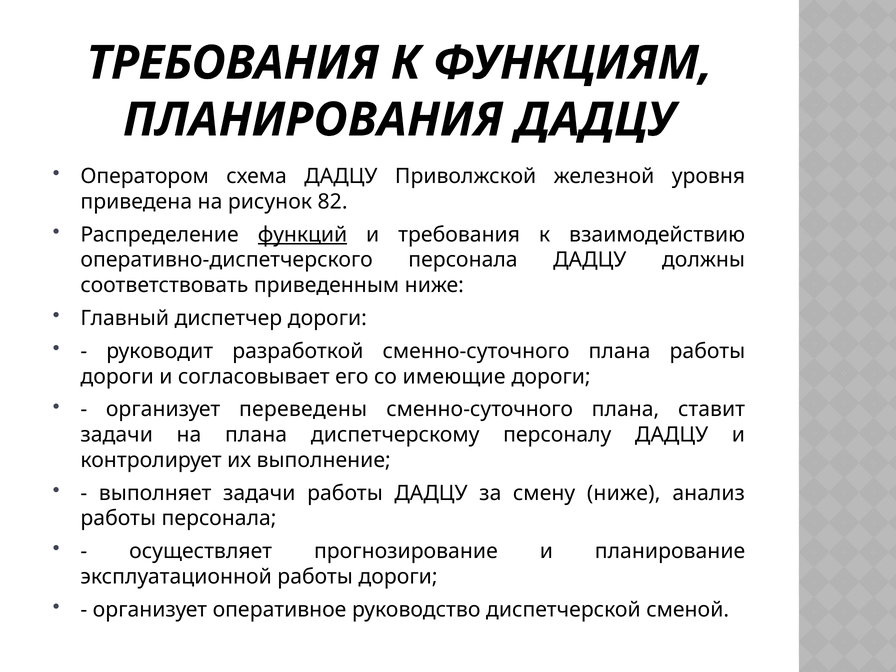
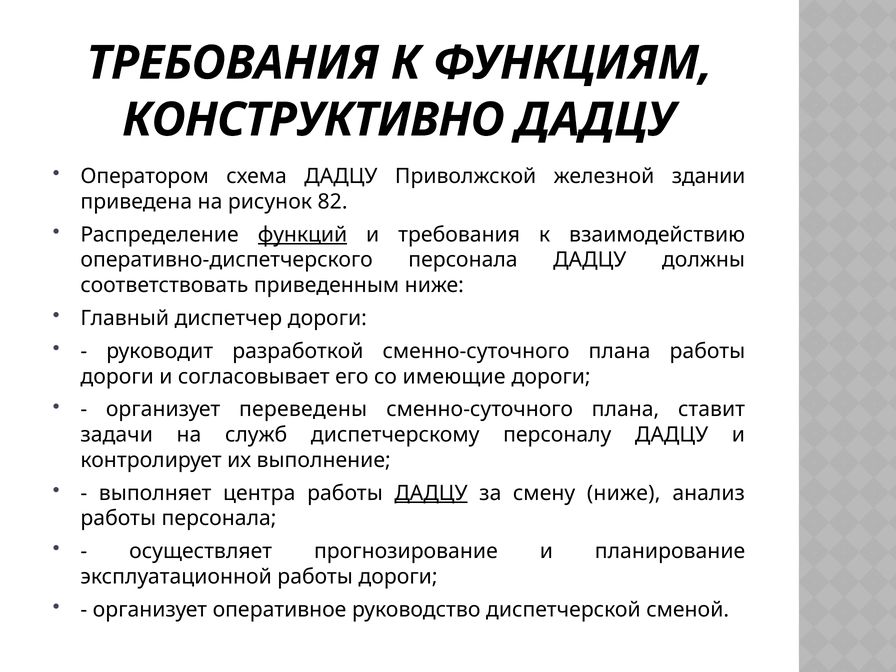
ПЛАНИРОВАНИЯ: ПЛАНИРОВАНИЯ -> КОНСТРУКТИВНО (313, 120)
уровня: уровня -> здании (709, 176)
на плана: плана -> служб (256, 435)
выполняет задачи: задачи -> центра (259, 493)
ДАДЦУ underline: none -> present (431, 493)
